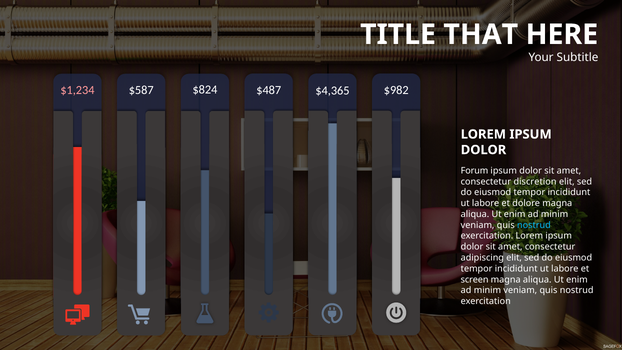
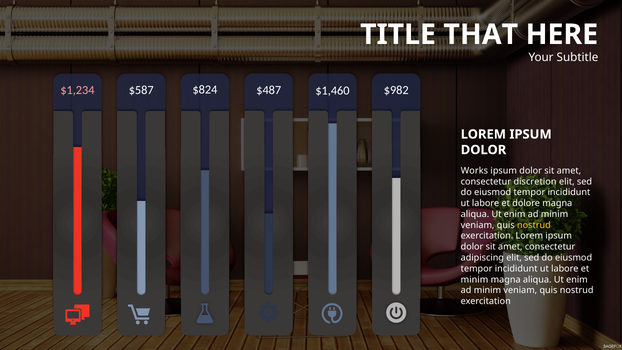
$4,365: $4,365 -> $1,460 (332, 91)
Forum: Forum -> Works (474, 171)
nostrud colour: light blue -> yellow (534, 225)
screen: screen -> minim (474, 279)
